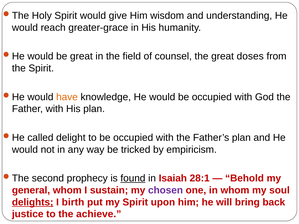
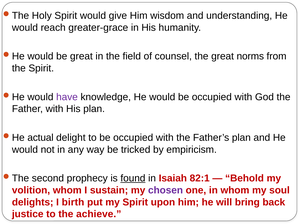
doses: doses -> norms (250, 56)
have colour: orange -> purple (67, 97)
called: called -> actual (40, 138)
28:1: 28:1 -> 82:1 (200, 178)
general: general -> volition (31, 190)
delights underline: present -> none (33, 202)
